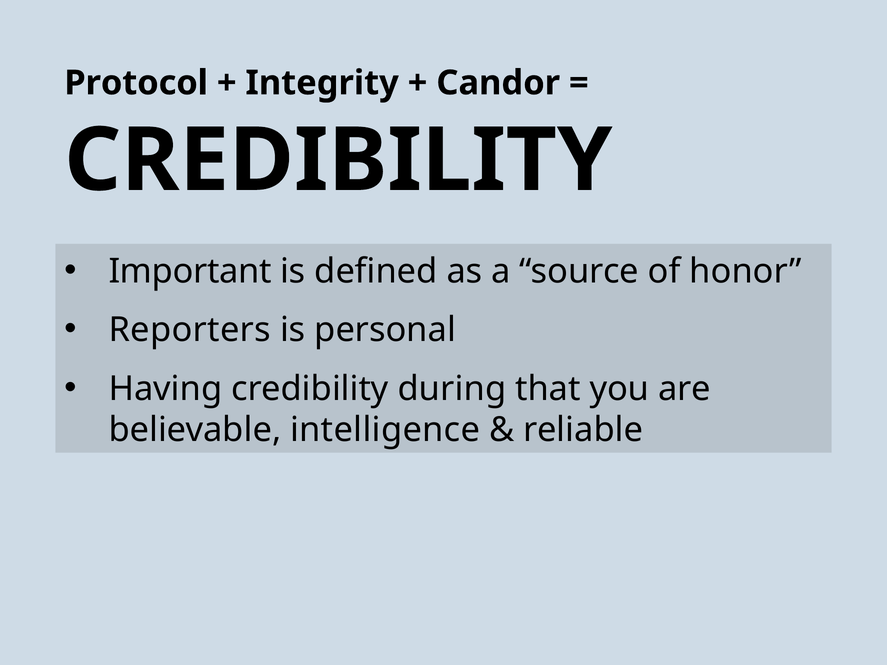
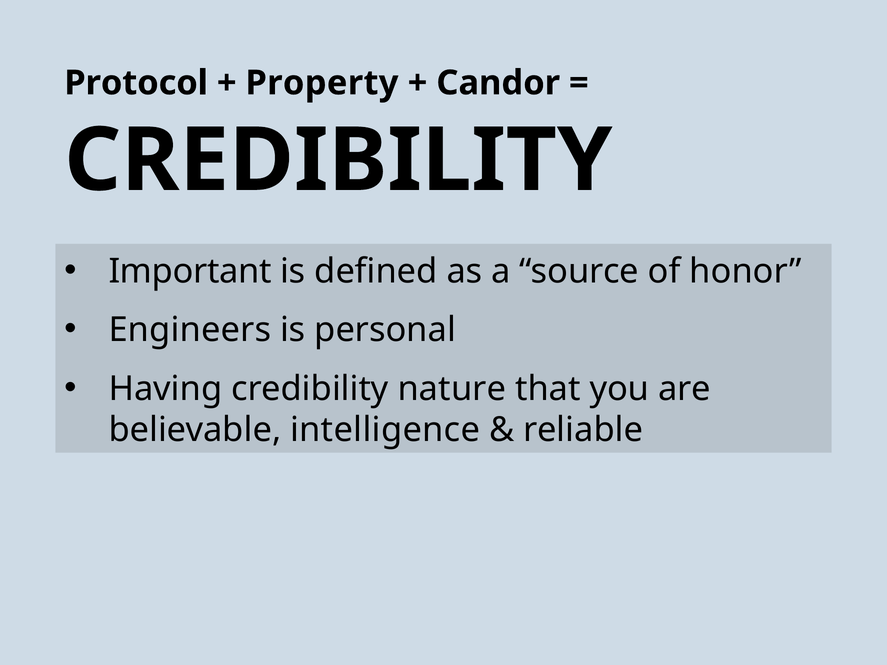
Integrity: Integrity -> Property (322, 83)
Reporters: Reporters -> Engineers (190, 330)
during: during -> nature (452, 389)
